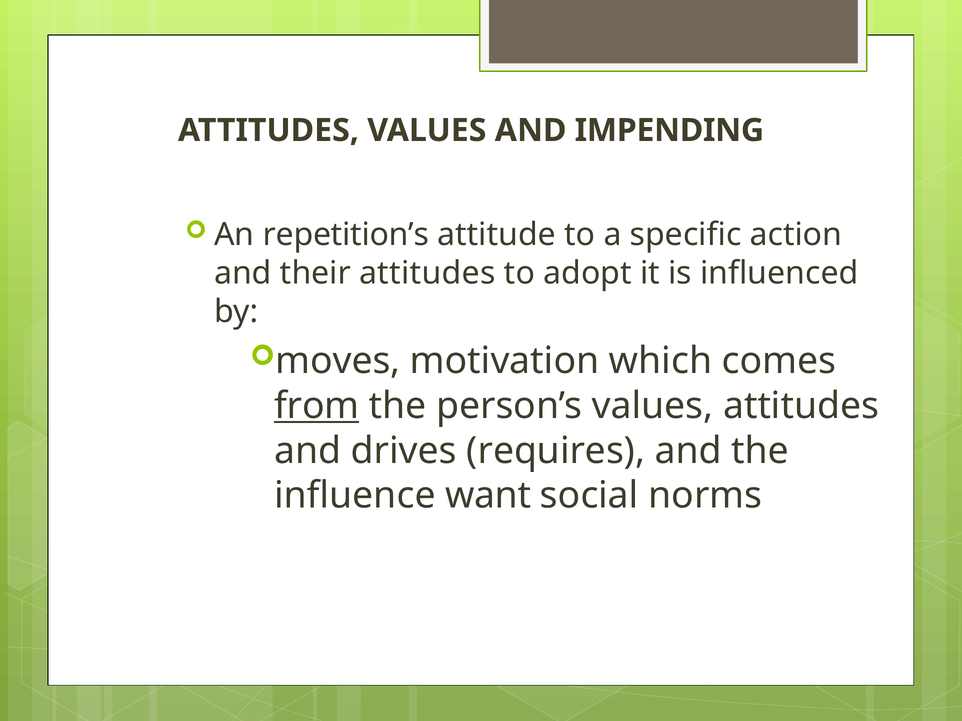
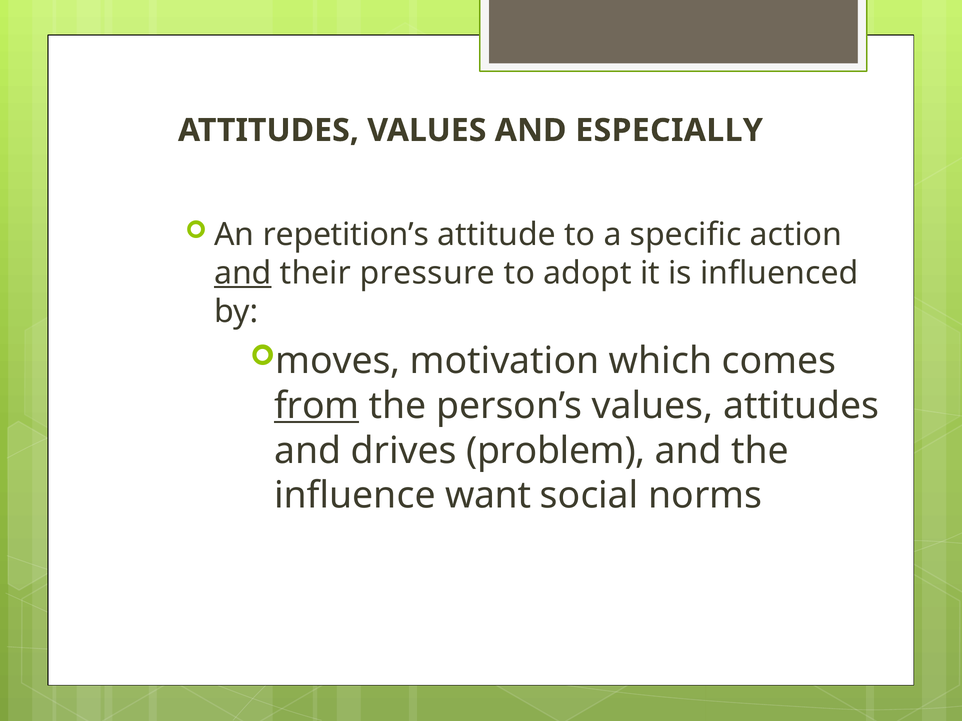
IMPENDING: IMPENDING -> ESPECIALLY (669, 130)
and underline: none -> present (243, 273)
their attitudes: attitudes -> pressure (427, 273)
requires: requires -> problem (556, 451)
